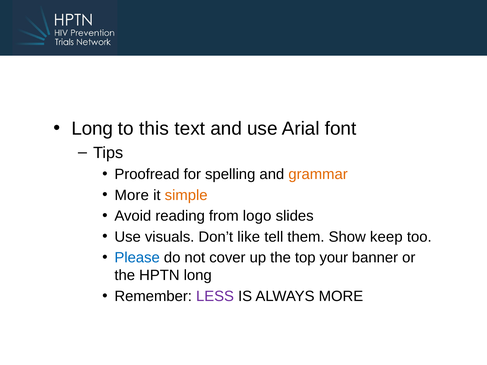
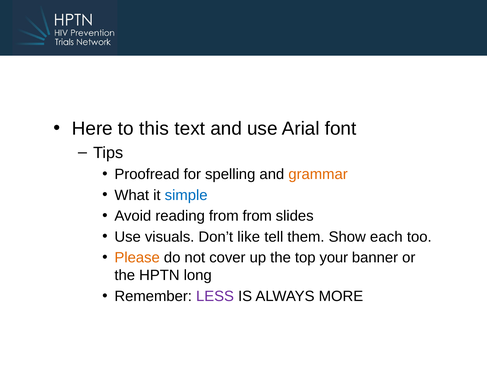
Long: Long -> Here (92, 129)
More: More -> What (132, 195)
simple colour: orange -> blue (186, 195)
from logo: logo -> from (257, 216)
keep: keep -> each (386, 237)
Please colour: blue -> orange (137, 258)
